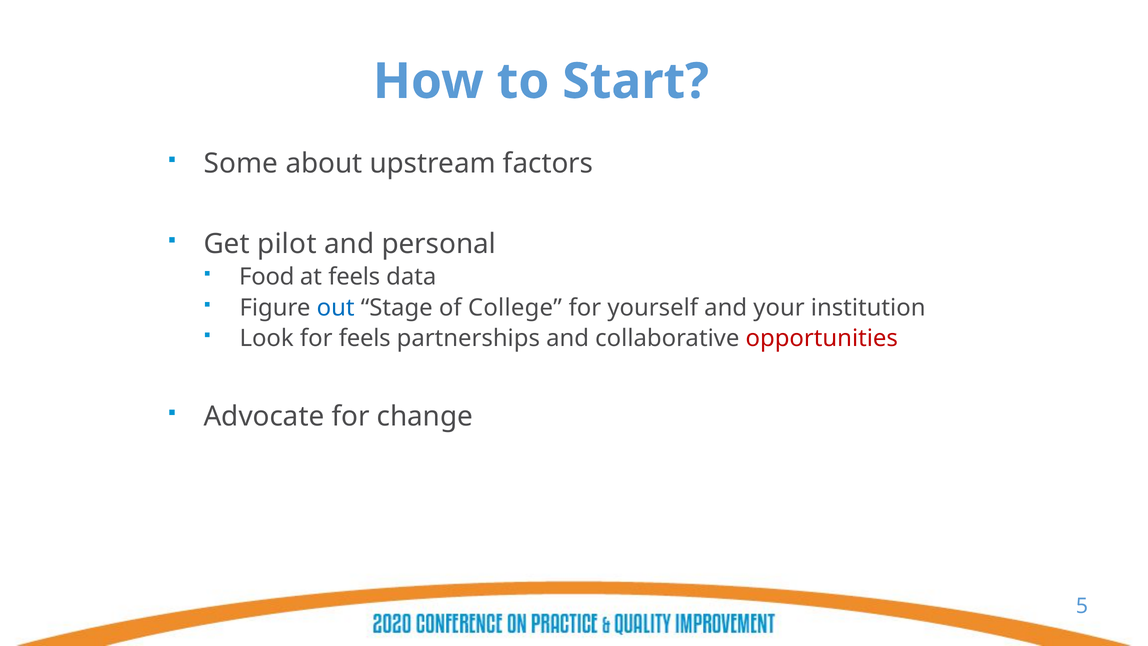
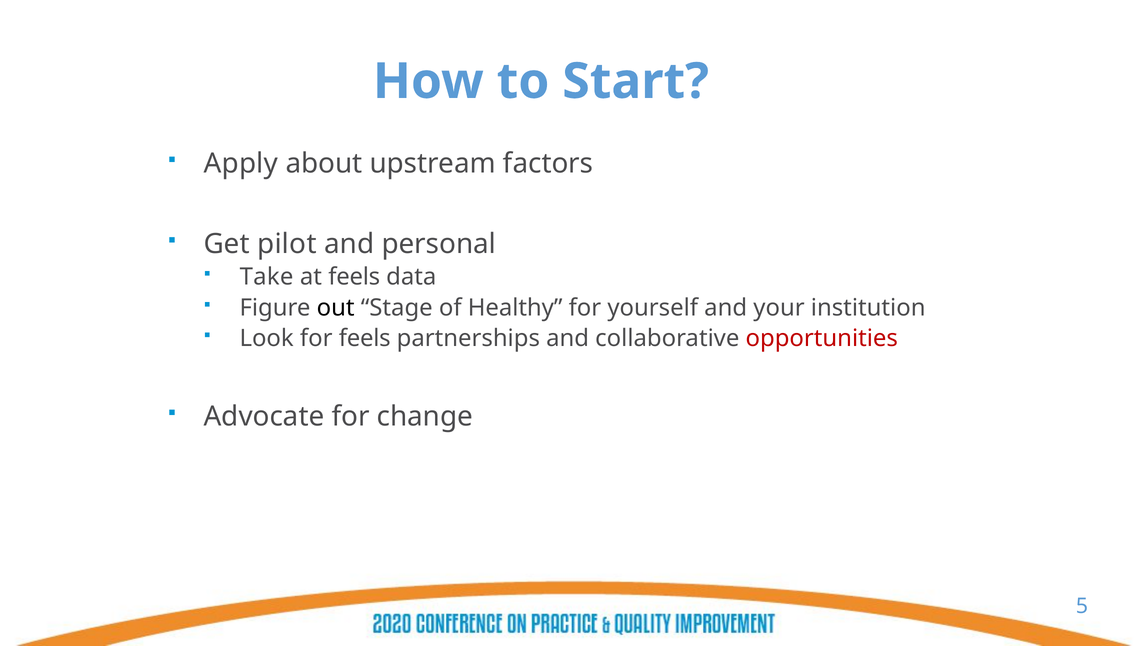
Some: Some -> Apply (241, 164)
Food: Food -> Take (267, 277)
out colour: blue -> black (336, 308)
College: College -> Healthy (515, 308)
